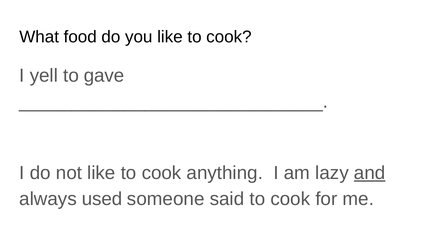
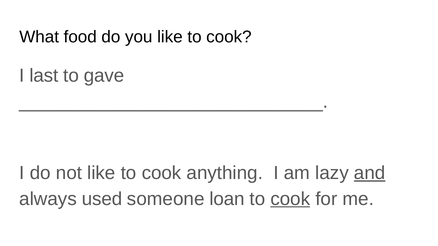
yell: yell -> last (44, 76)
said: said -> loan (227, 199)
cook underline: none -> present (290, 199)
